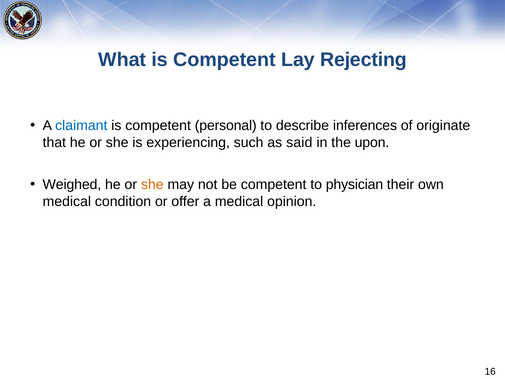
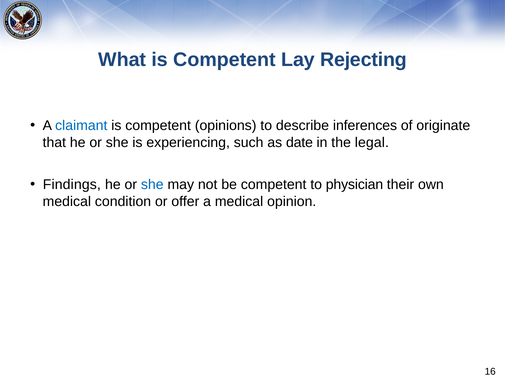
personal: personal -> opinions (226, 126)
said: said -> date (299, 142)
upon: upon -> legal (372, 142)
Weighed: Weighed -> Findings (72, 184)
she colour: orange -> blue (152, 184)
